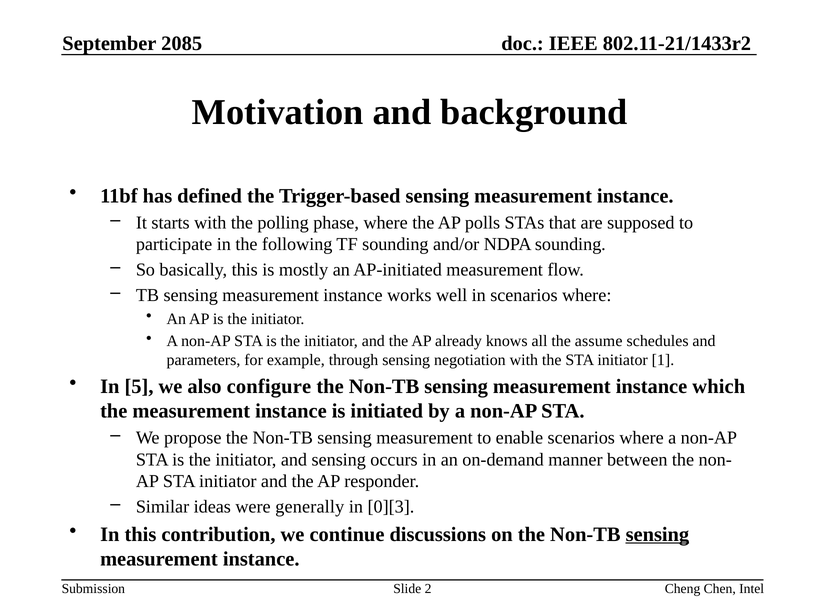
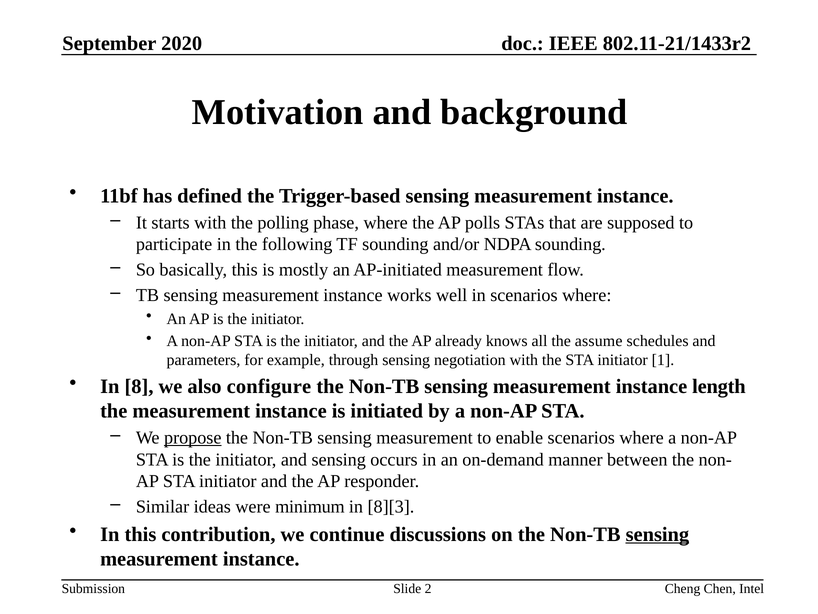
2085: 2085 -> 2020 (182, 44)
5: 5 -> 8 (139, 386)
which: which -> length (719, 386)
propose underline: none -> present (193, 437)
generally: generally -> minimum (310, 506)
0][3: 0][3 -> 8][3 (391, 506)
